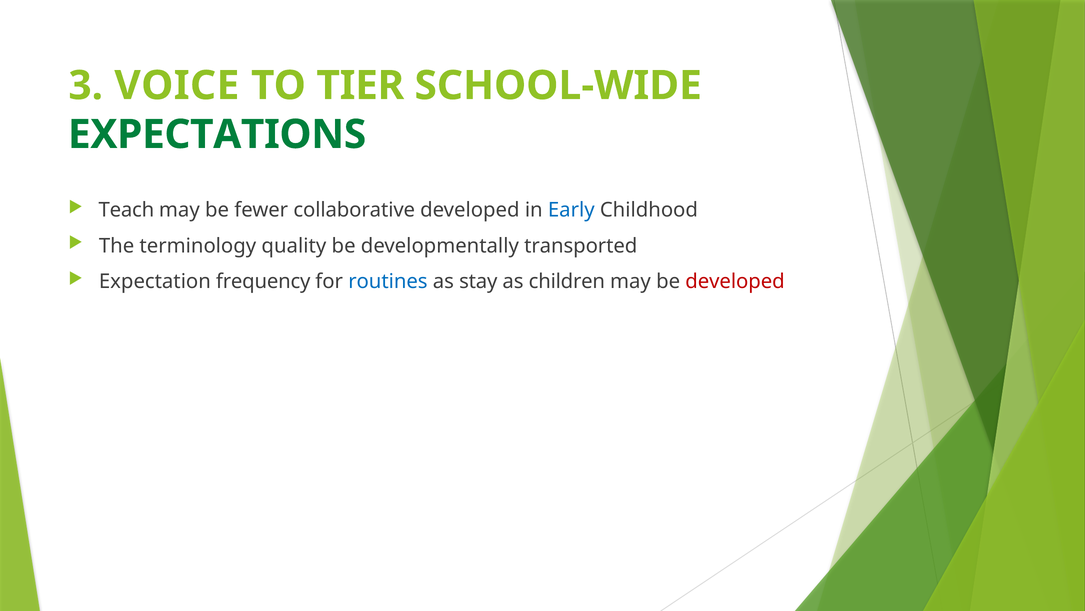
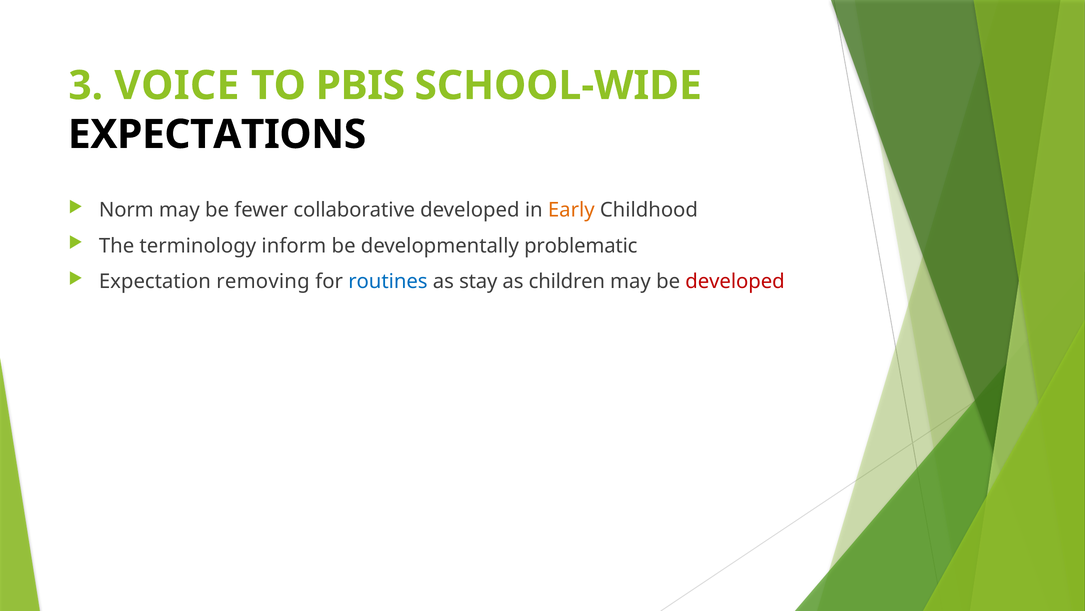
TIER: TIER -> PBIS (360, 86)
EXPECTATIONS colour: green -> black (217, 134)
Teach: Teach -> Norm (126, 210)
Early colour: blue -> orange (571, 210)
quality: quality -> inform (294, 246)
transported: transported -> problematic (581, 246)
frequency: frequency -> removing (263, 281)
